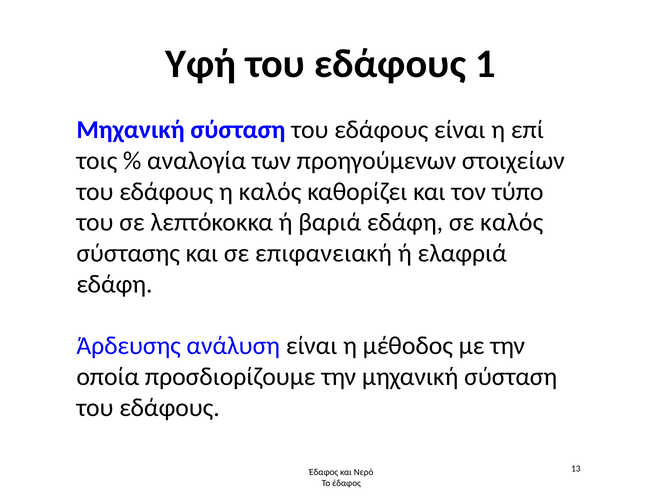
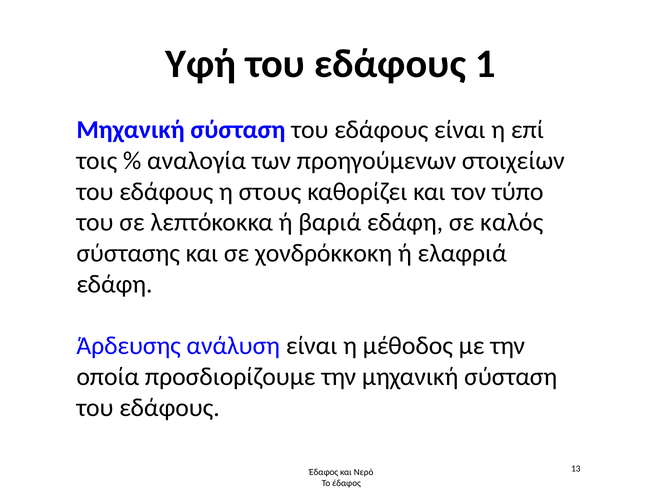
η καλός: καλός -> στους (270, 191)
επιφανειακή: επιφανειακή -> χονδρόκκοκη (324, 253)
